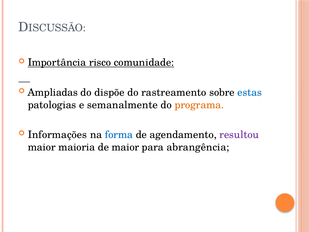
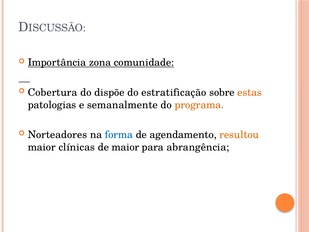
risco: risco -> zona (100, 62)
Ampliadas: Ampliadas -> Cobertura (53, 92)
rastreamento: rastreamento -> estratificação (174, 92)
estas colour: blue -> orange (250, 92)
Informações: Informações -> Norteadores (57, 135)
resultou colour: purple -> orange (239, 135)
maioria: maioria -> clínicas (77, 147)
